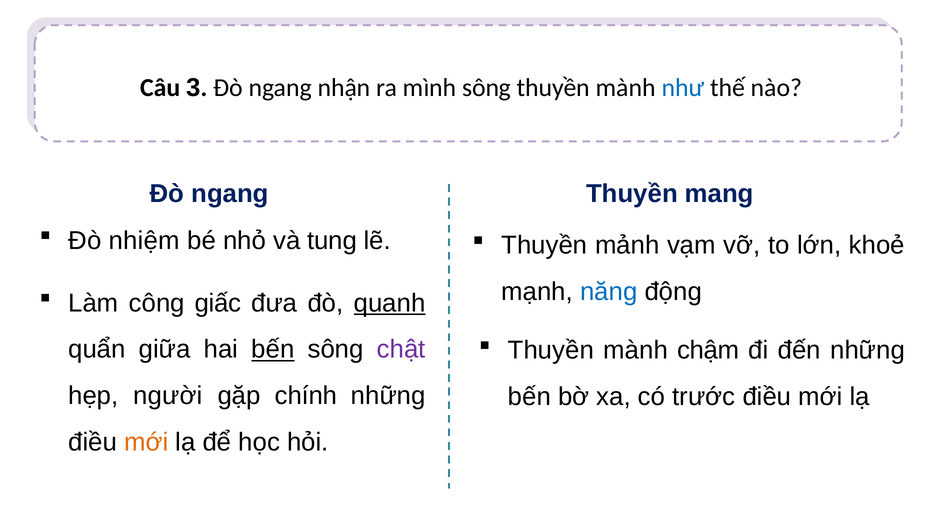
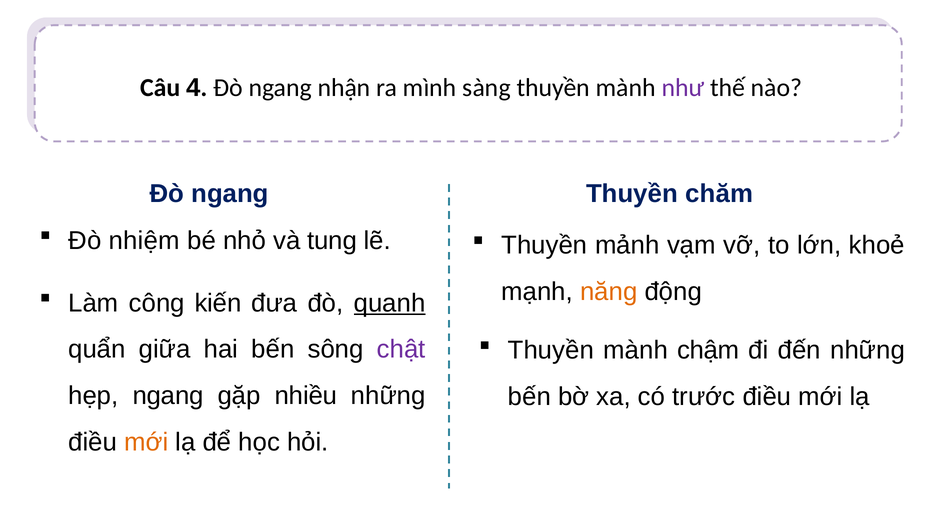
3: 3 -> 4 (193, 88)
mình sông: sông -> sàng (487, 88)
như colour: blue -> purple (683, 88)
mang: mang -> chăm (719, 193)
năng colour: blue -> orange (609, 291)
giấc: giấc -> kiến (218, 303)
bến underline: present -> none (273, 349)
hẹp người: người -> ngang (168, 396)
chính: chính -> nhiều (306, 396)
